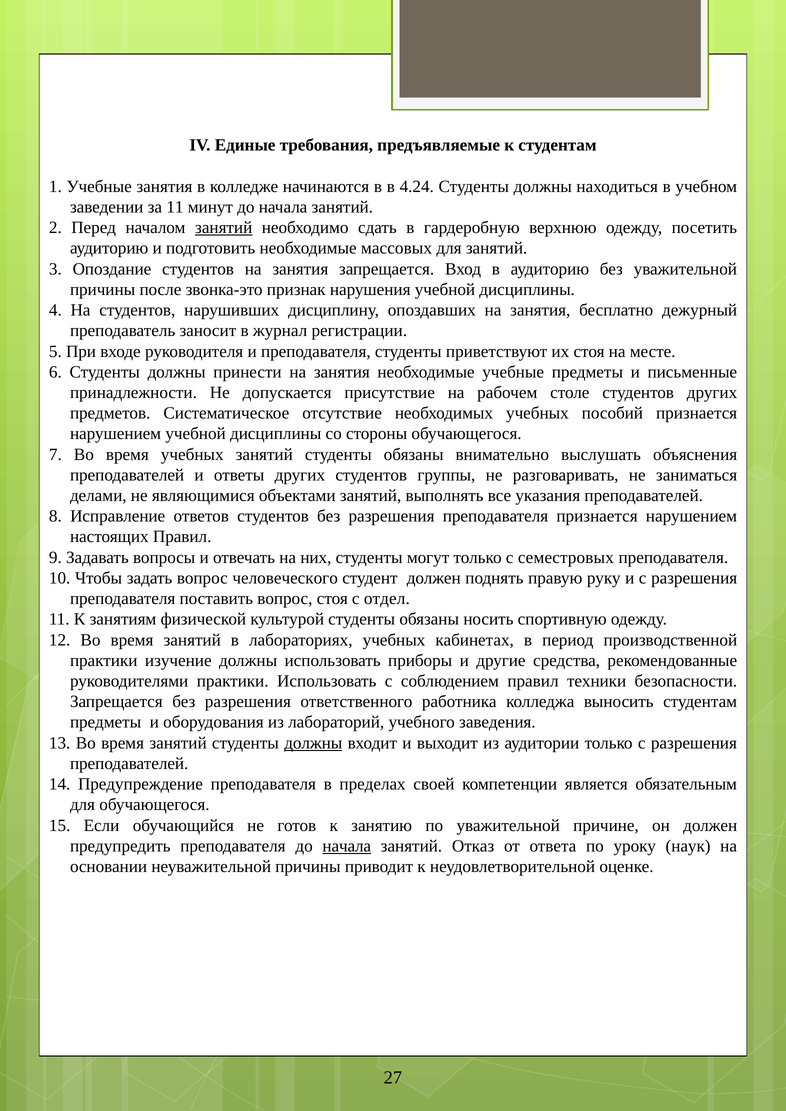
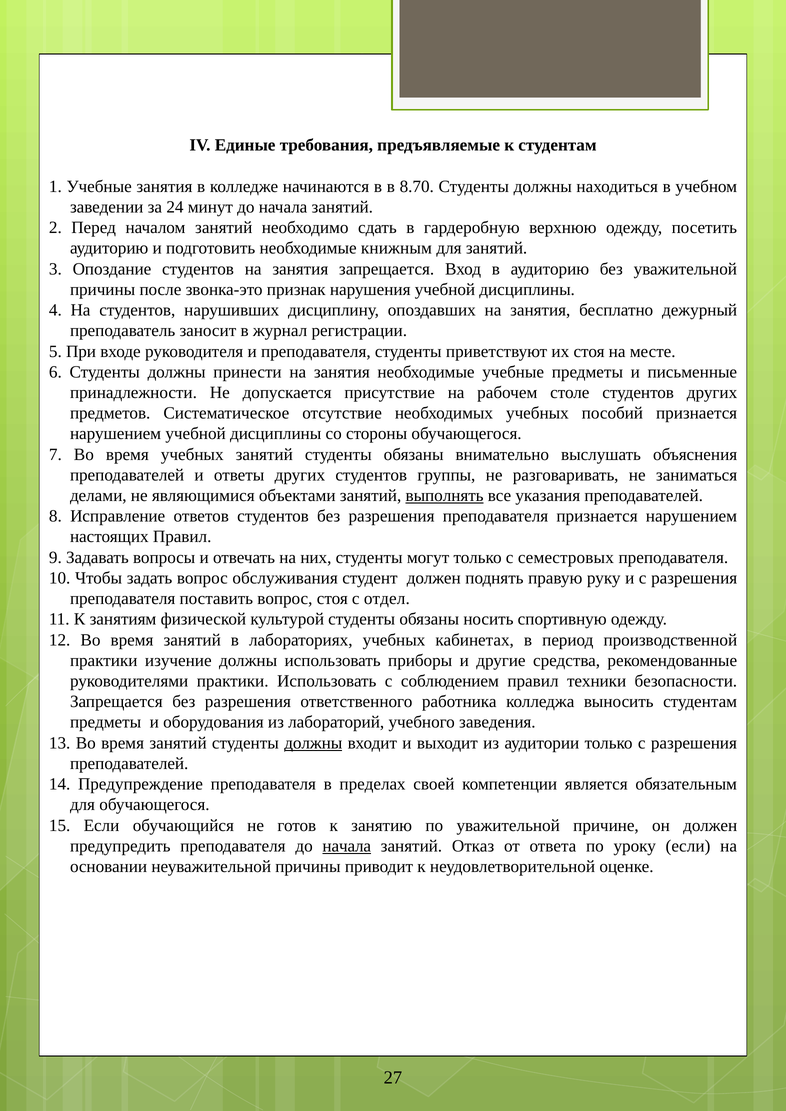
4.24: 4.24 -> 8.70 (417, 187)
за 11: 11 -> 24 (175, 207)
занятий underline: present -> none (224, 228)
массовых: массовых -> книжным (396, 248)
выполнять underline: none -> present (445, 496)
человеческого: человеческого -> обслуживания (285, 578)
уроку наук: наук -> если (688, 846)
